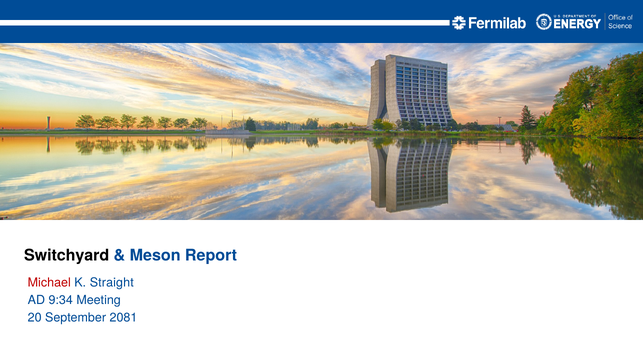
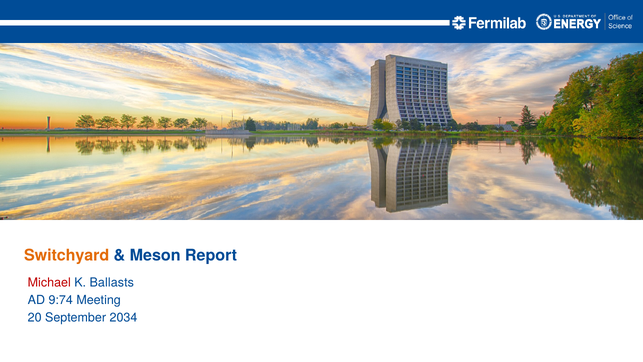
Switchyard colour: black -> orange (67, 255)
Straight: Straight -> Ballasts (112, 282)
9:34: 9:34 -> 9:74 (61, 300)
2081: 2081 -> 2034 (123, 317)
